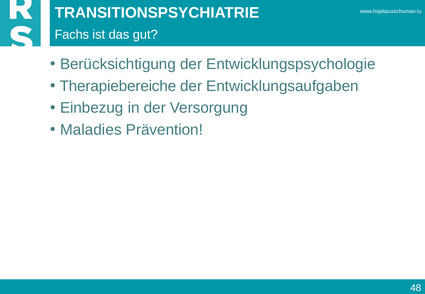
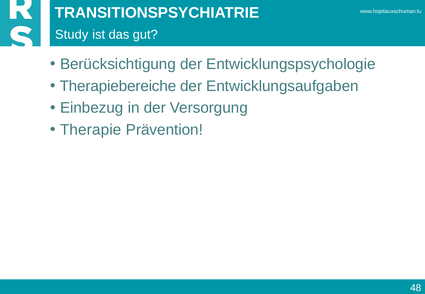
Fachs: Fachs -> Study (72, 34)
Maladies: Maladies -> Therapie (91, 130)
